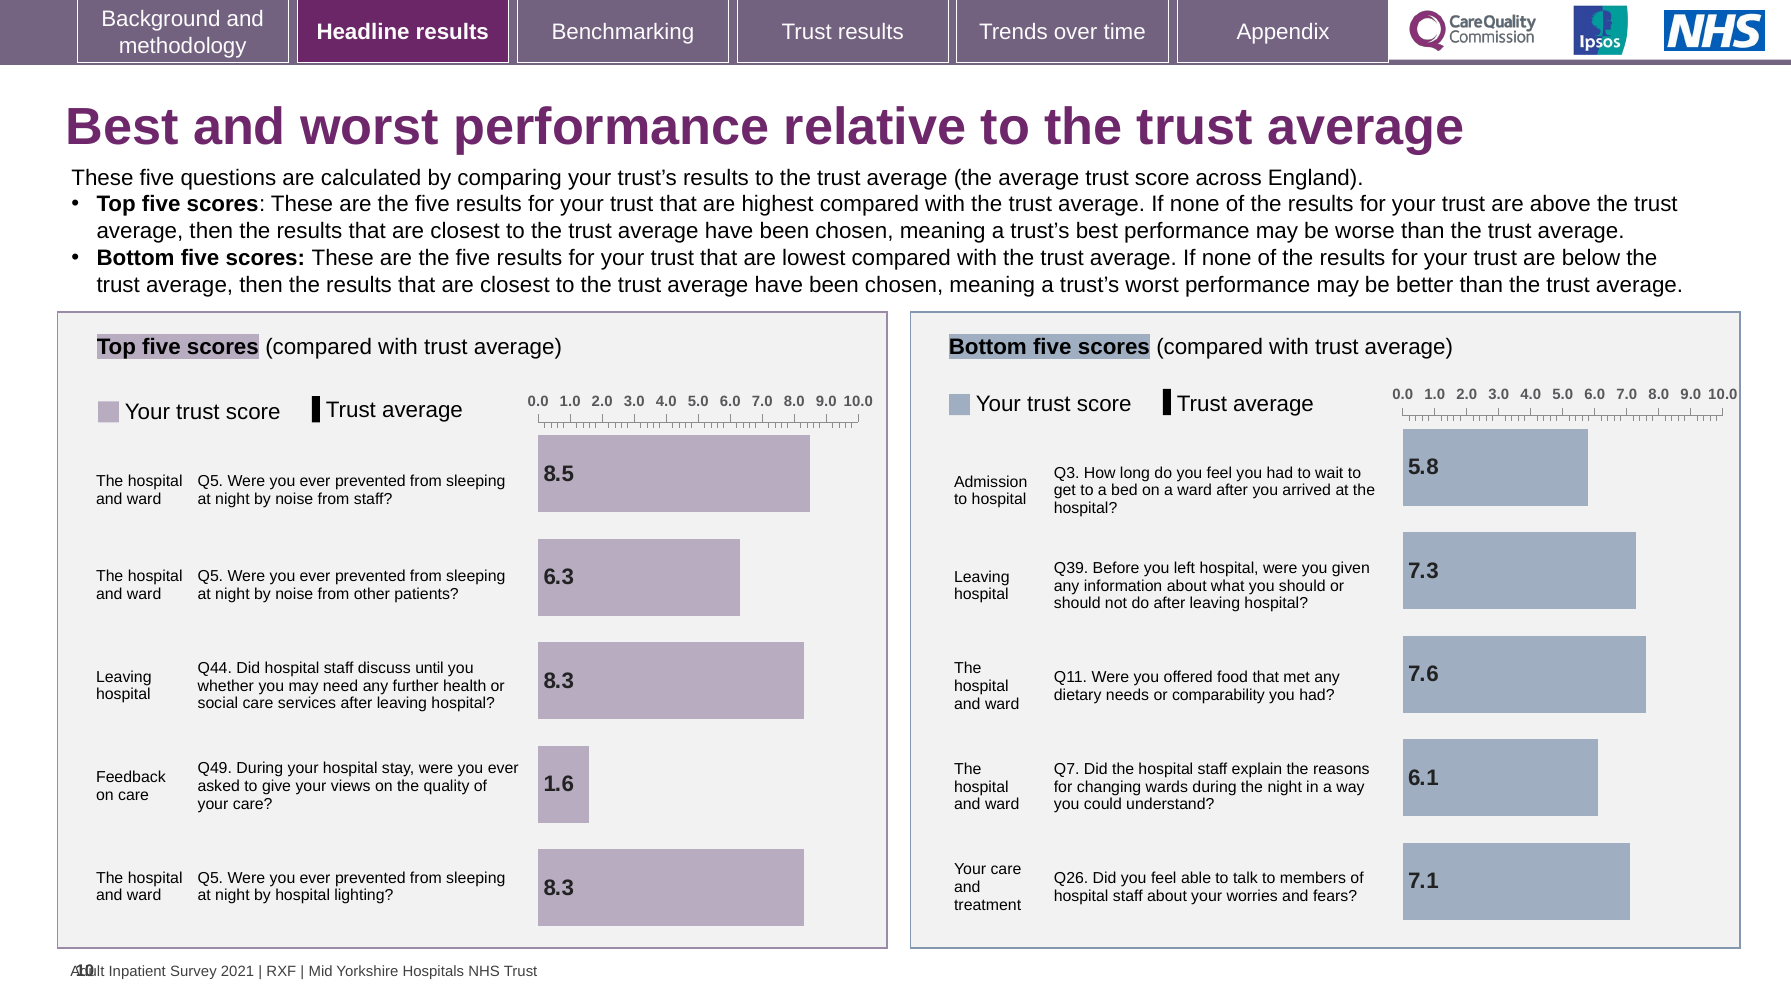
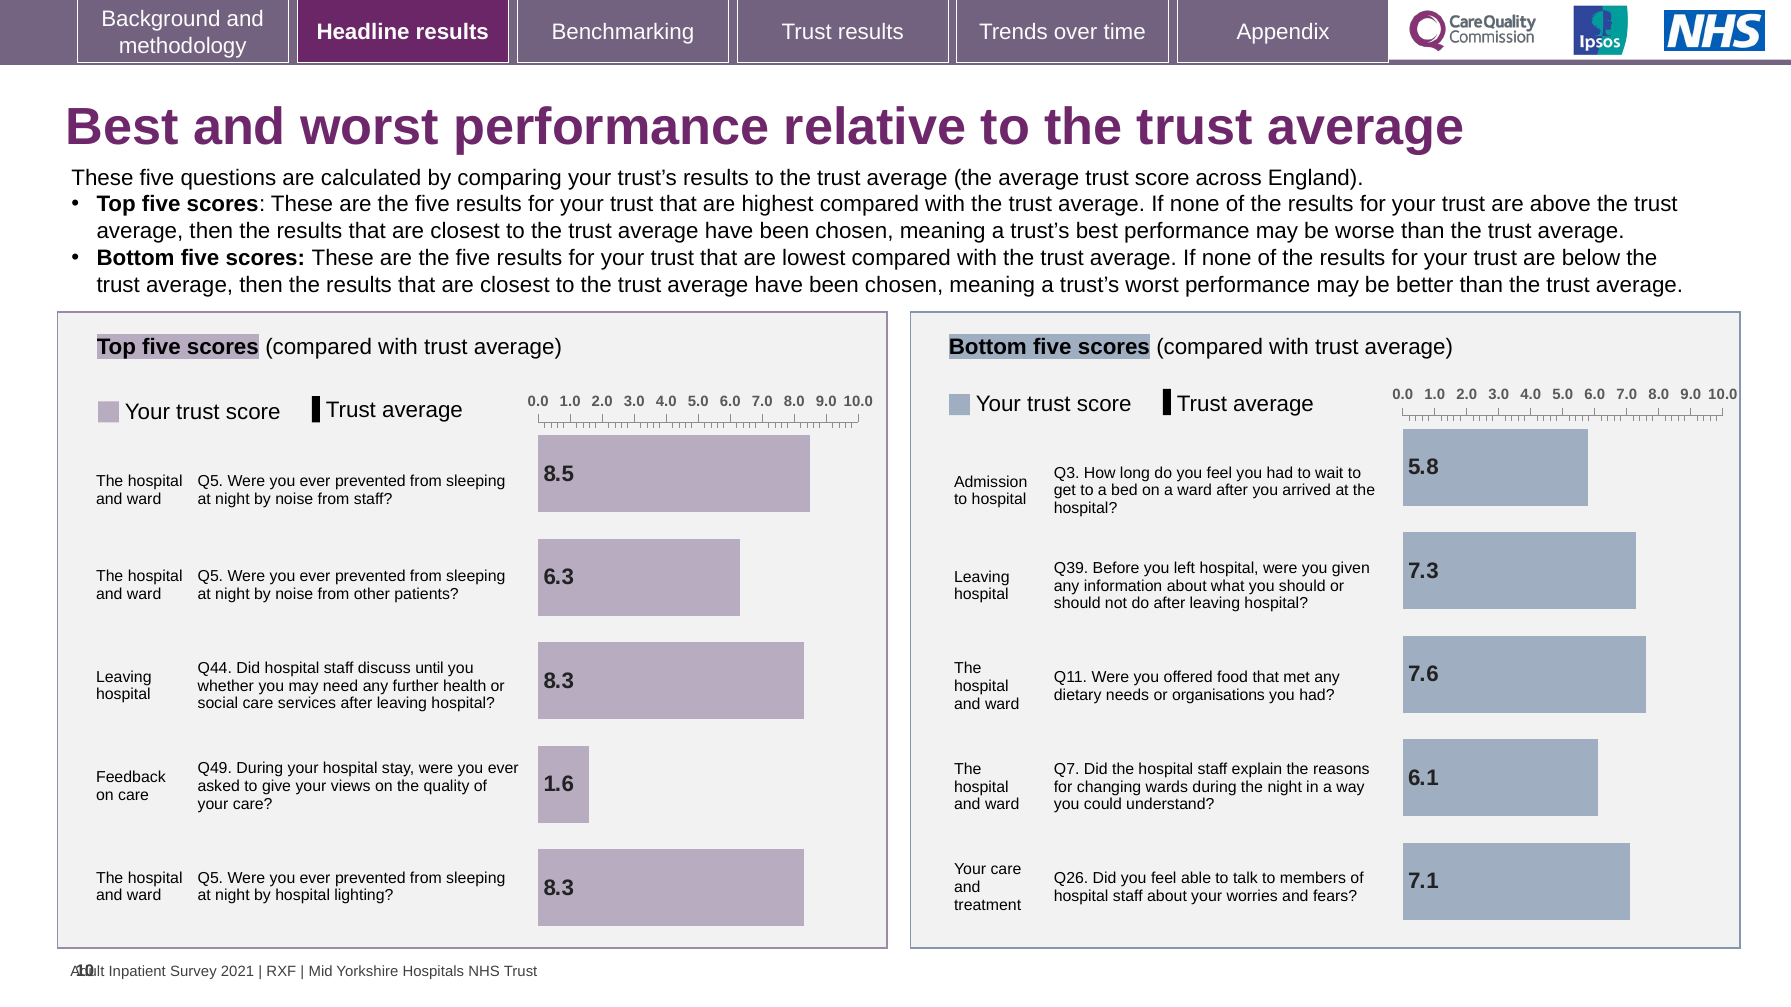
comparability: comparability -> organisations (1218, 695)
